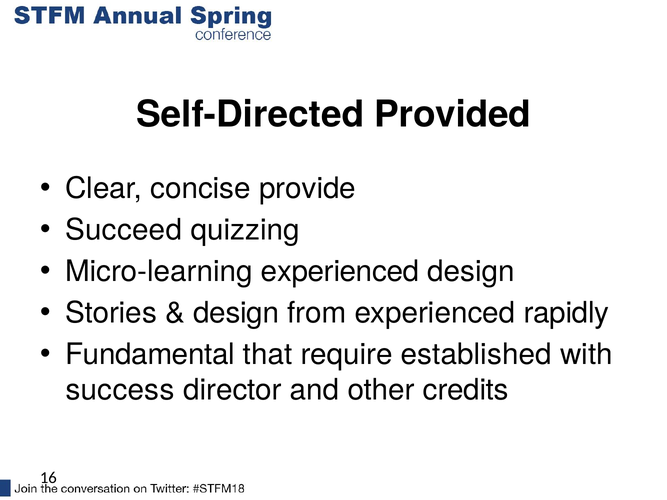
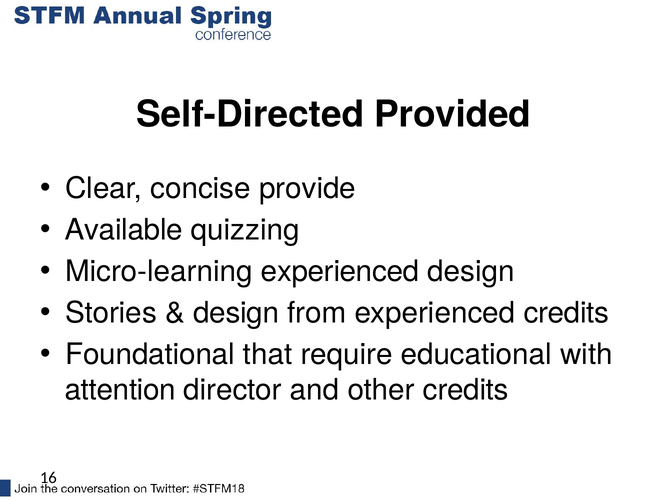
Succeed: Succeed -> Available (124, 230)
experienced rapidly: rapidly -> credits (566, 313)
Fundamental: Fundamental -> Foundational (150, 355)
established: established -> educational (476, 355)
success: success -> attention (120, 390)
